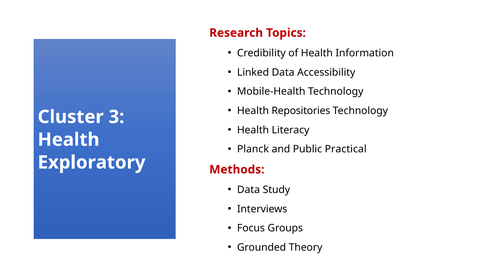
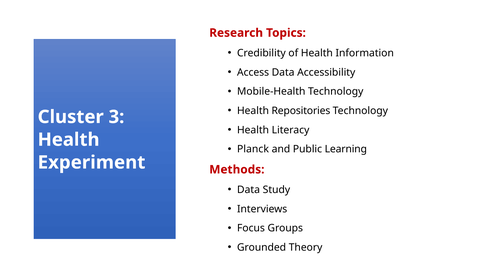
Linked: Linked -> Access (253, 72)
Practical: Practical -> Learning (346, 149)
Exploratory: Exploratory -> Experiment (92, 162)
